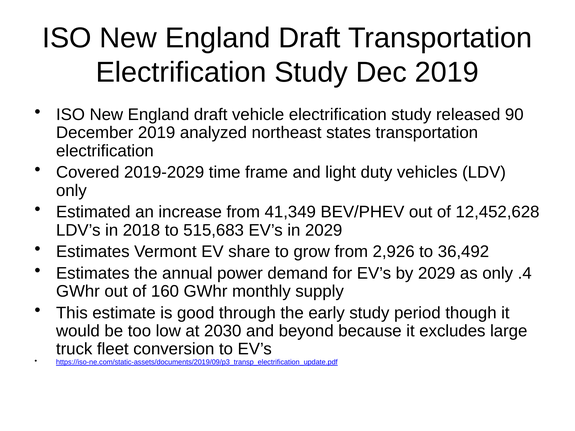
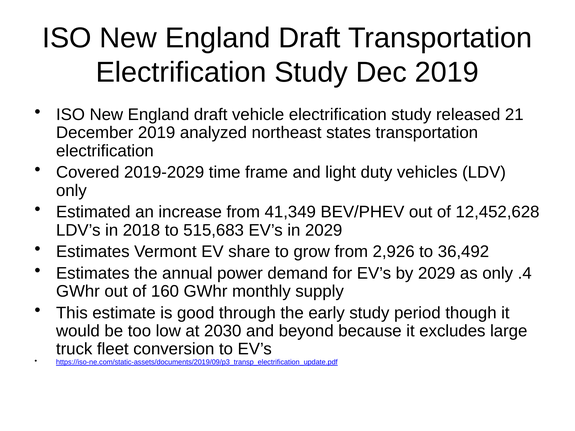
90: 90 -> 21 (514, 115)
